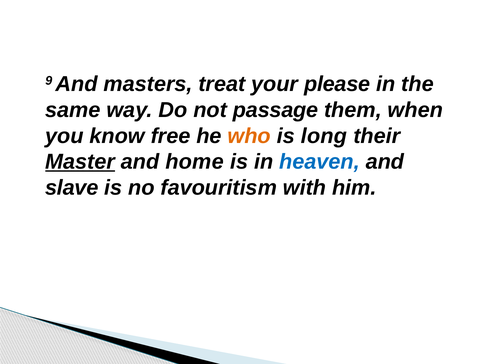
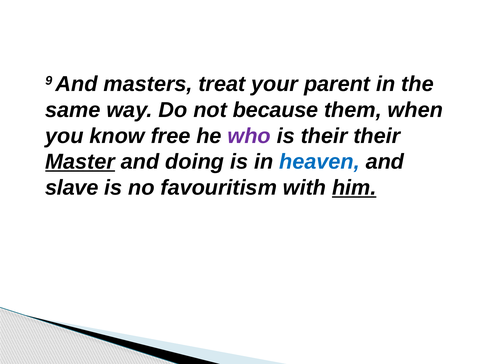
please: please -> parent (337, 84)
passage: passage -> because (276, 110)
who colour: orange -> purple (249, 136)
is long: long -> their (324, 136)
home: home -> doing (195, 162)
him underline: none -> present (354, 188)
